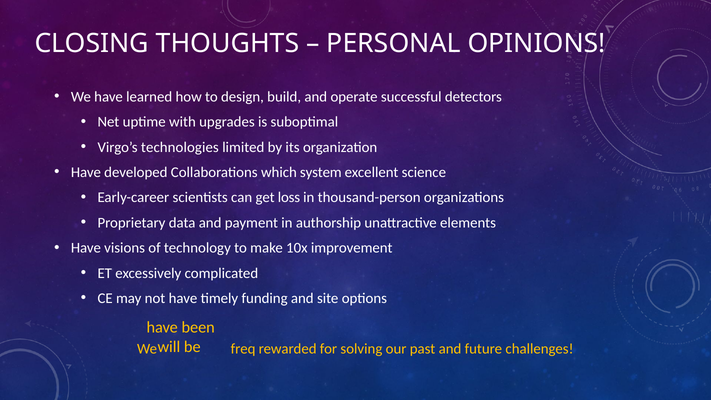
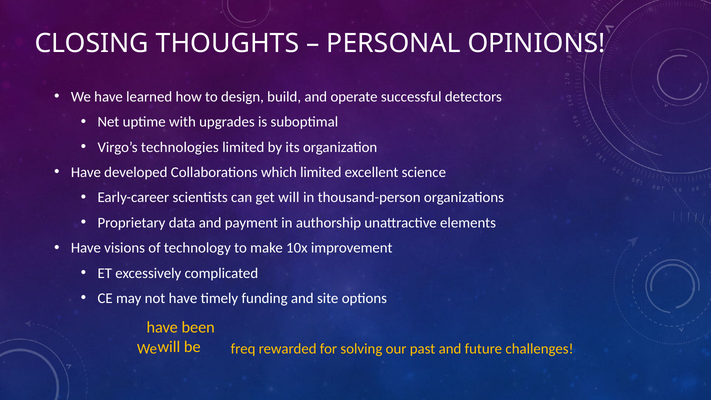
which system: system -> limited (321, 172)
get loss: loss -> will (289, 198)
